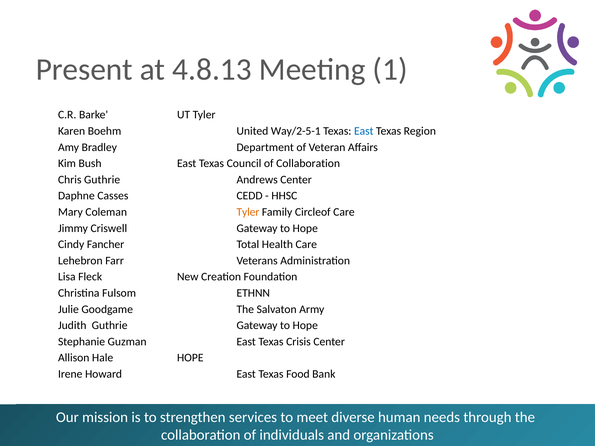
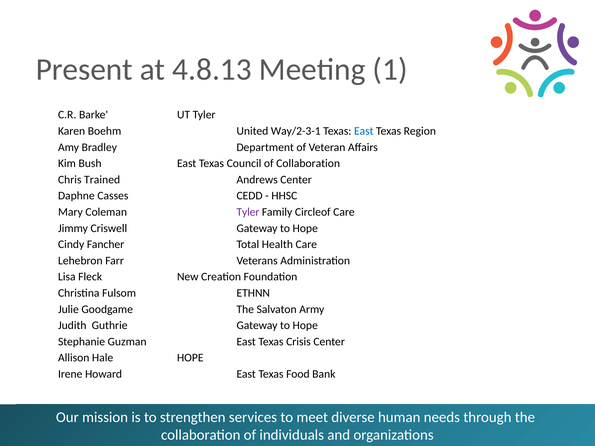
Way/2-5-1: Way/2-5-1 -> Way/2-3-1 (296, 131)
Chris Guthrie: Guthrie -> Trained (102, 180)
Tyler colour: orange -> purple (248, 212)
